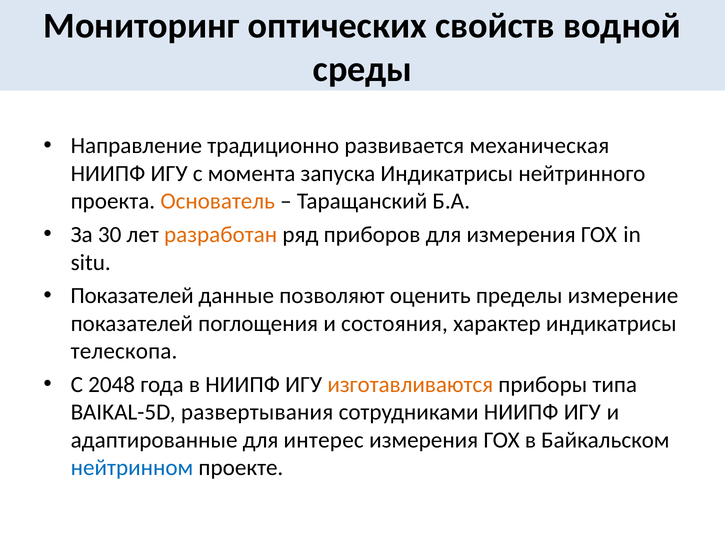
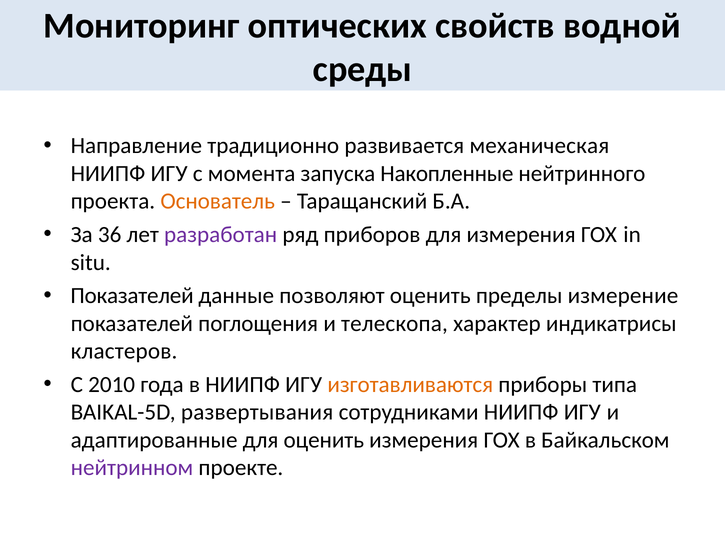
запуска Индикатрисы: Индикатрисы -> Накопленные (447, 174)
30: 30 -> 36 (110, 235)
разработан colour: orange -> purple (221, 235)
состояния: состояния -> телескопа (394, 324)
телескопа: телескопа -> кластеров (124, 352)
2048: 2048 -> 2010 (112, 385)
для интерес: интерес -> оценить (324, 441)
нейтринном colour: blue -> purple (132, 468)
